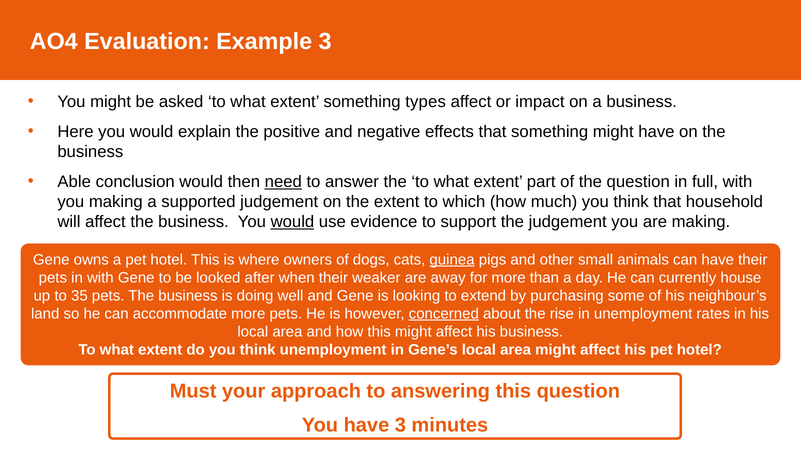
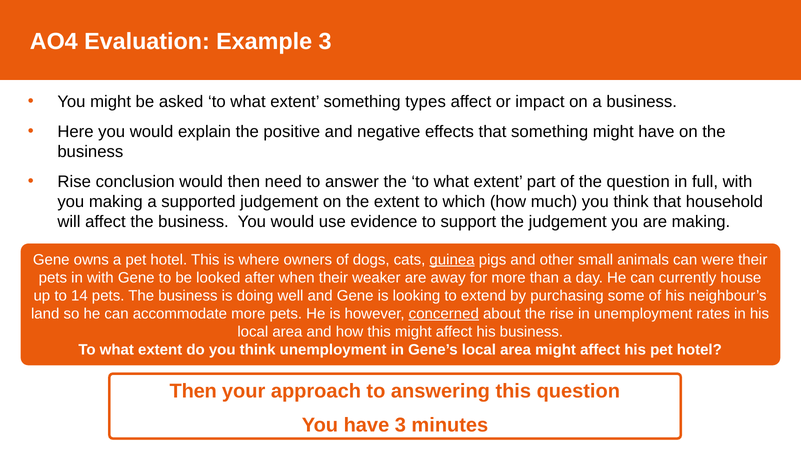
Able: Able -> Rise (74, 182)
need underline: present -> none (283, 182)
would underline: present -> none (292, 222)
can have: have -> were (718, 260)
35: 35 -> 14 (79, 296)
Must: Must -> Then (193, 392)
